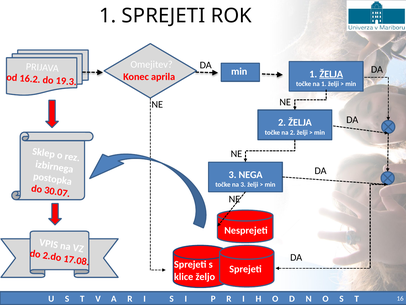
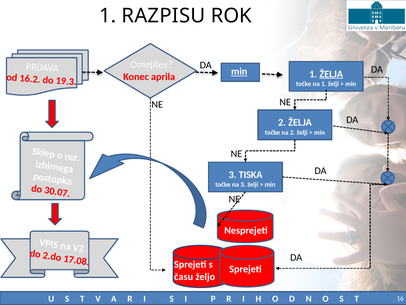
1 SPREJETI: SPREJETI -> RAZPISU (163, 16)
min underline: none -> present (239, 72)
NEGA: NEGA -> TISKA (251, 174)
klice: klice -> času (184, 276)
